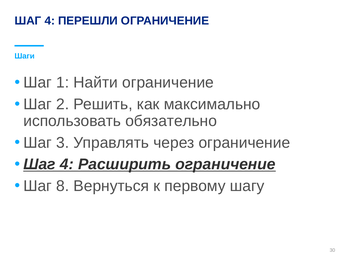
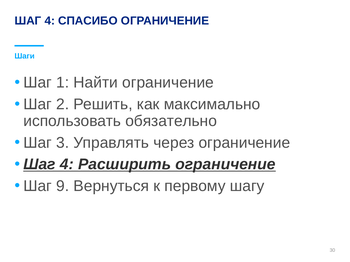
ПЕРЕШЛИ: ПЕРЕШЛИ -> СПАСИБО (88, 21)
8: 8 -> 9 (63, 186)
